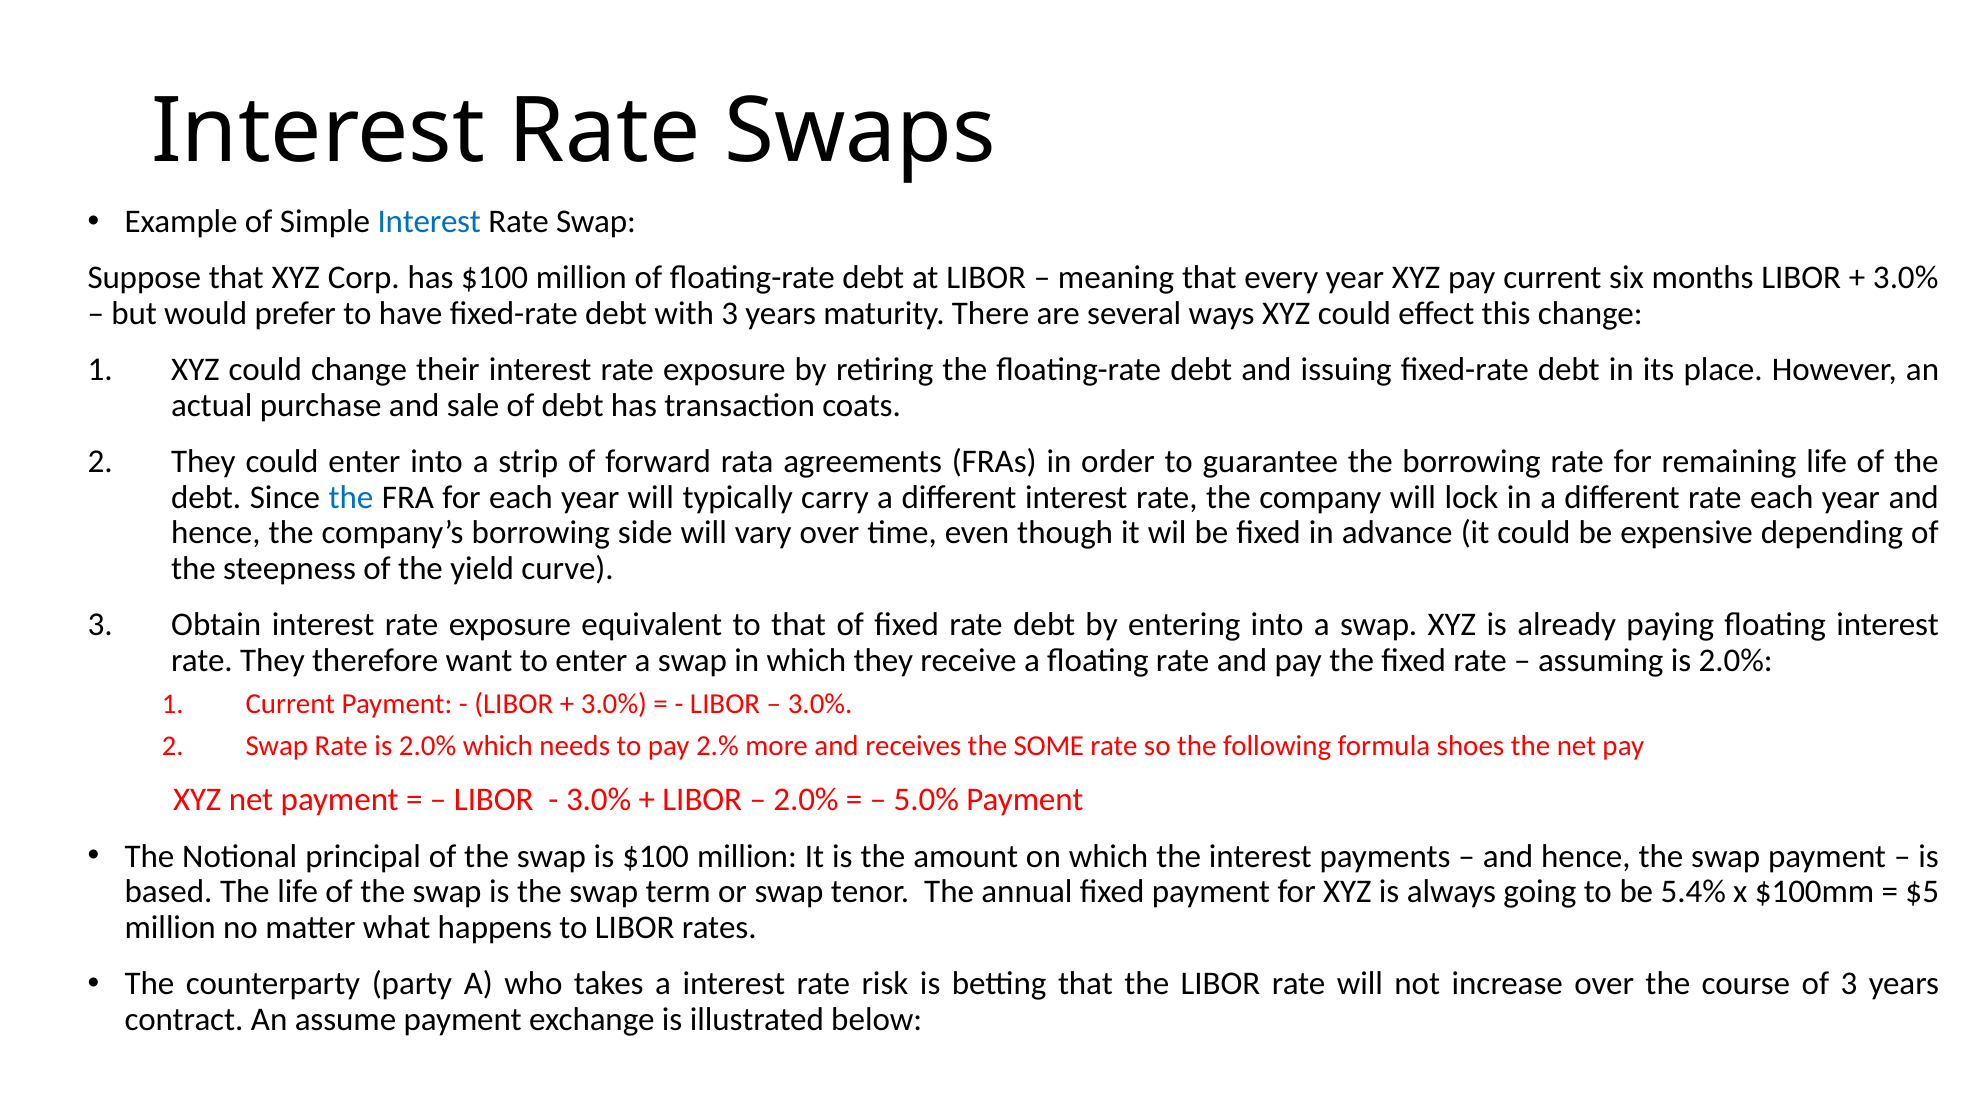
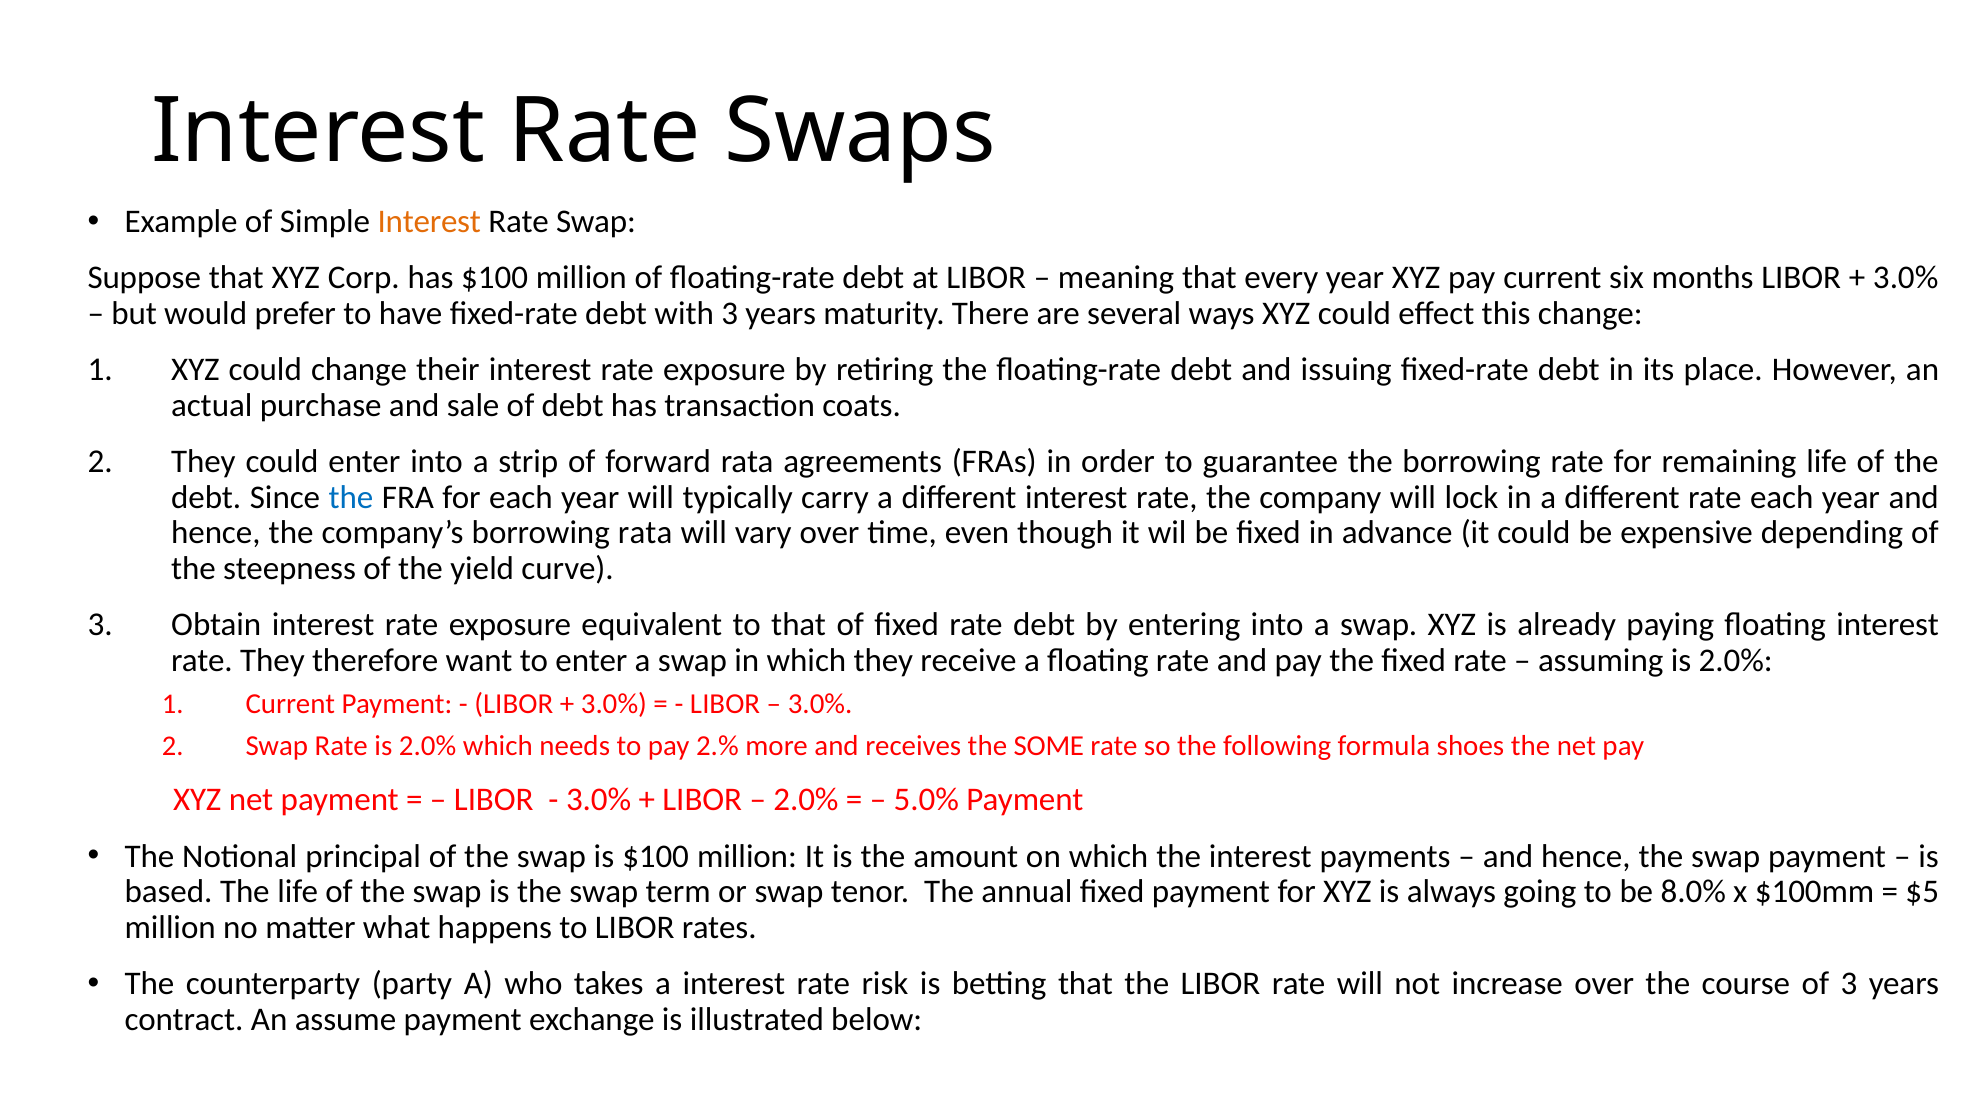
Interest colour: blue -> orange (429, 222)
borrowing side: side -> rata (645, 533)
5.4%: 5.4% -> 8.0% (1693, 892)
